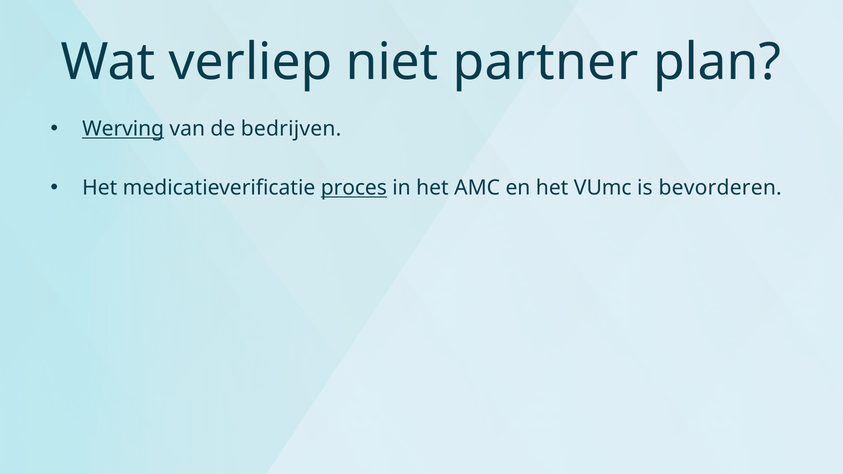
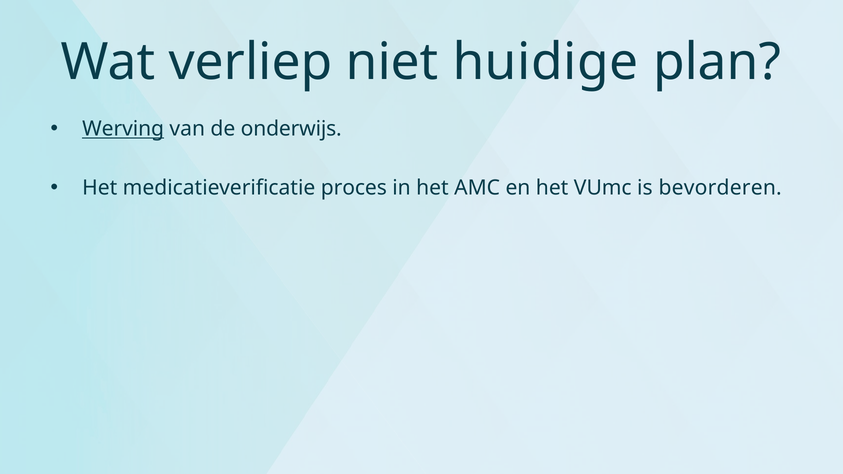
partner: partner -> huidige (545, 62)
bedrijven: bedrijven -> onderwijs (291, 129)
proces underline: present -> none (354, 188)
